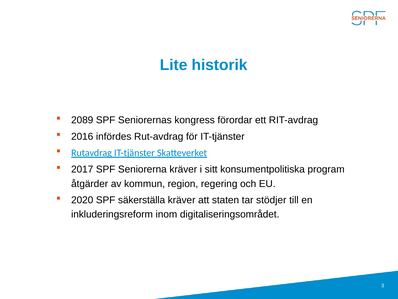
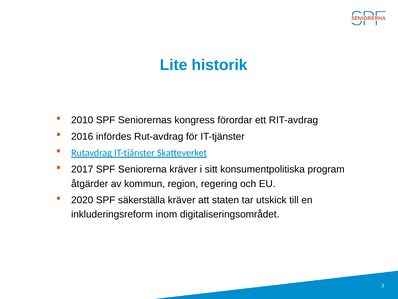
2089: 2089 -> 2010 (82, 120)
stödjer: stödjer -> utskick (271, 200)
